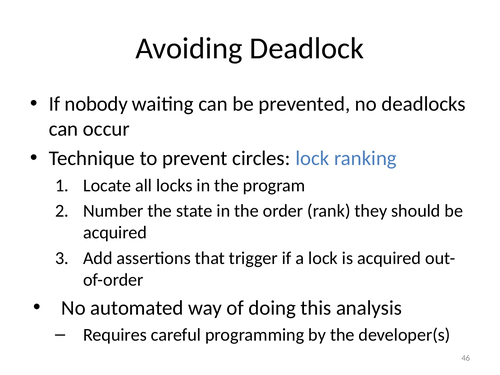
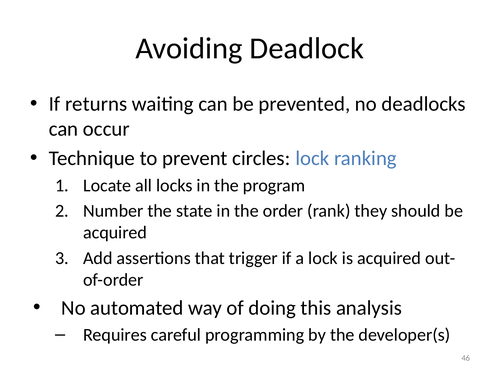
nobody: nobody -> returns (96, 104)
